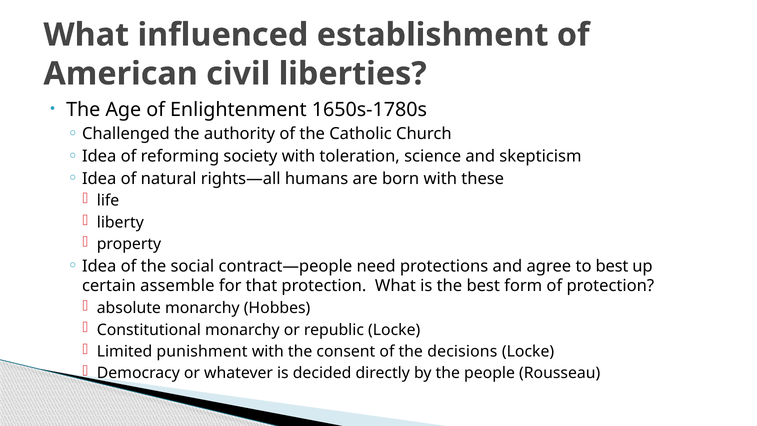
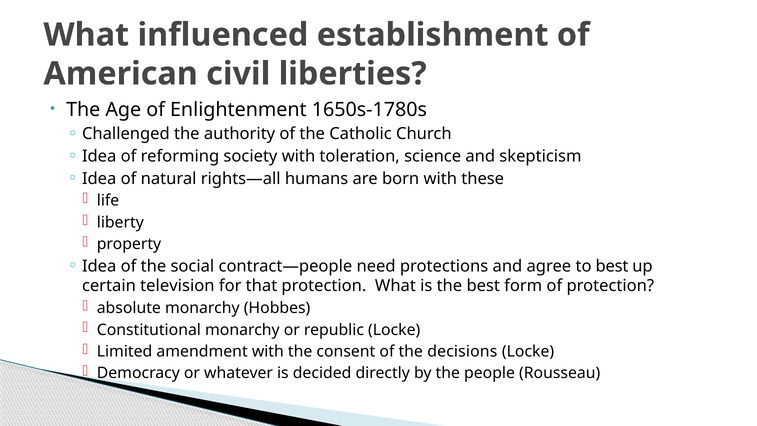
assemble: assemble -> television (177, 286)
punishment: punishment -> amendment (202, 351)
